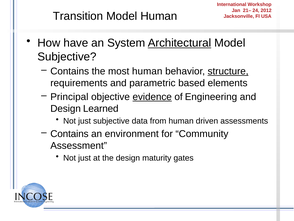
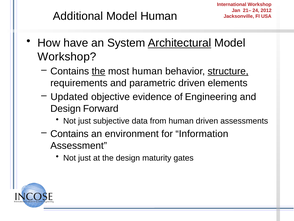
Transition: Transition -> Additional (78, 16)
Subjective: Subjective -> Workshop (67, 57)
the underline: none -> present (99, 71)
parametric based: based -> driven (192, 83)
Principal: Principal -> Updated (69, 97)
evidence underline: present -> none (152, 97)
Learned: Learned -> Forward (101, 108)
Community: Community -> Information (202, 134)
